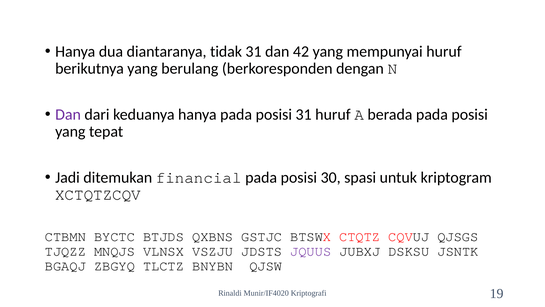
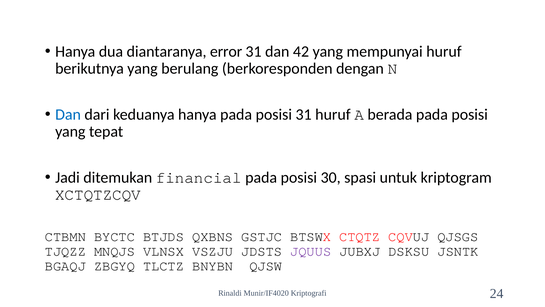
tidak: tidak -> error (226, 51)
Dan colour: purple -> blue (68, 114)
19: 19 -> 24 (497, 293)
